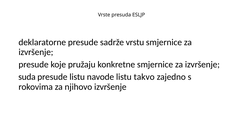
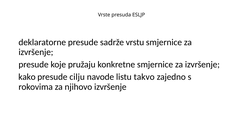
suda: suda -> kako (27, 77)
presude listu: listu -> cilju (77, 77)
